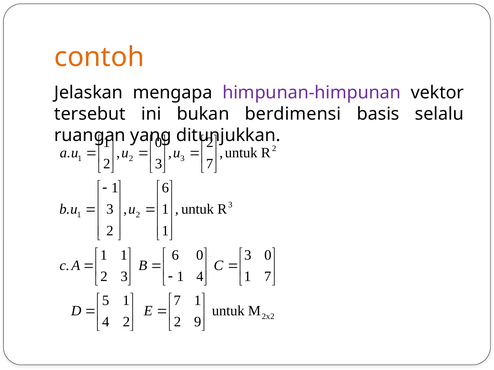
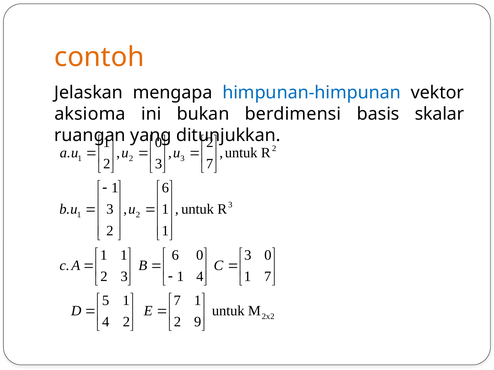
himpunan-himpunan colour: purple -> blue (312, 93)
tersebut: tersebut -> aksioma (90, 114)
selalu: selalu -> skalar (439, 114)
